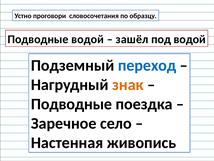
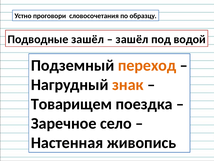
Подводные водой: водой -> зашёл (88, 39)
переход colour: blue -> orange (147, 65)
Подводные: Подводные -> Товарищем (71, 104)
